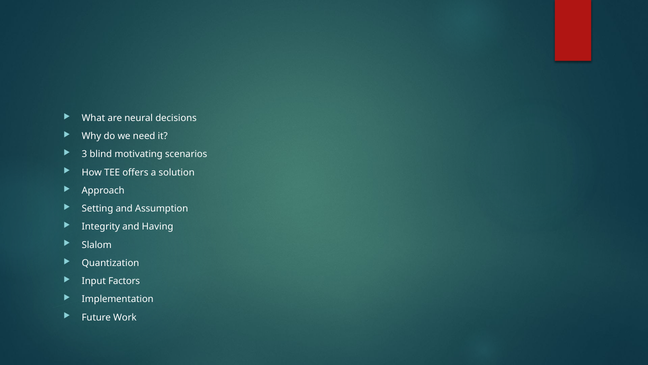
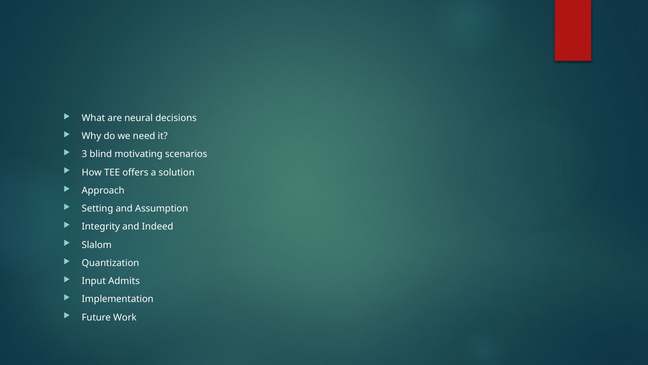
Having: Having -> Indeed (158, 226)
Factors: Factors -> Admits (124, 281)
